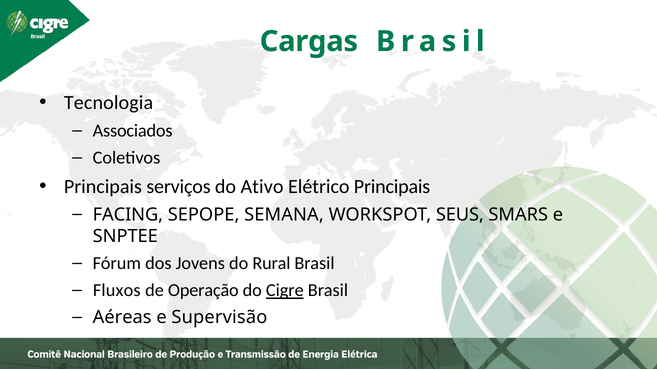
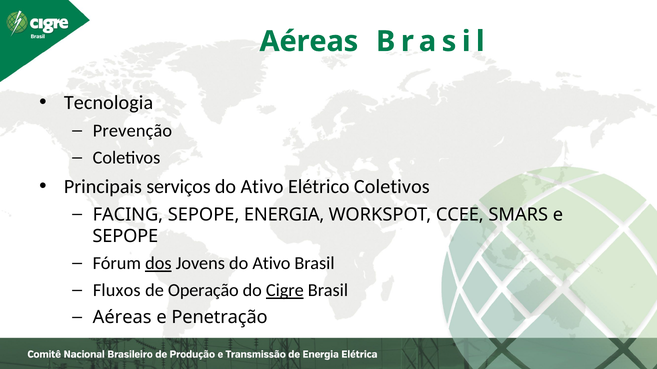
Cargas: Cargas -> Aéreas (309, 41)
Associados: Associados -> Prevenção (132, 131)
Elétrico Principais: Principais -> Coletivos (392, 187)
SEMANA: SEMANA -> ENERGIA (284, 215)
SEUS: SEUS -> CCEE (460, 215)
SNPTEE: SNPTEE -> SEPOPE (125, 237)
dos underline: none -> present (158, 264)
Jovens do Rural: Rural -> Ativo (271, 264)
Supervisão: Supervisão -> Penetração (220, 318)
